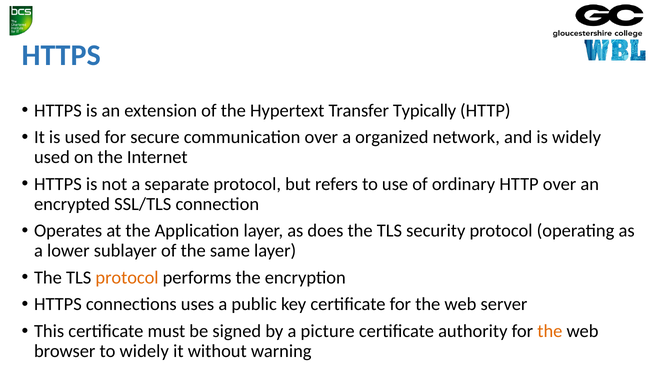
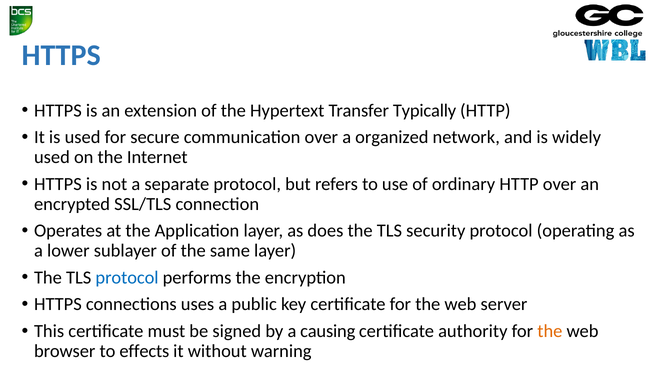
protocol colour: orange -> blue (127, 278)
picture: picture -> causing (328, 332)
to widely: widely -> effects (144, 352)
